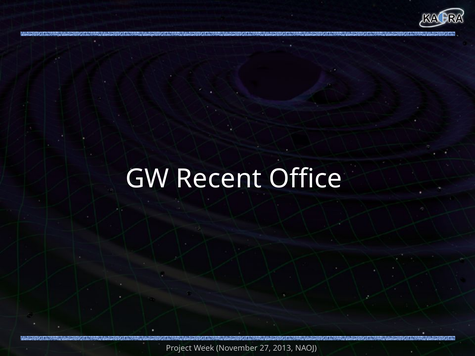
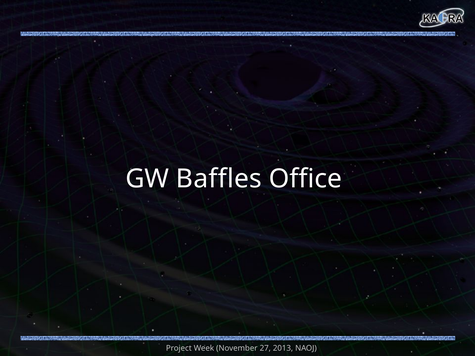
Recent: Recent -> Baffles (219, 179)
